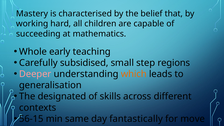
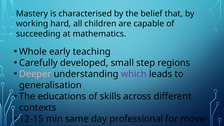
subsidised: subsidised -> developed (84, 63)
which colour: orange -> purple (134, 74)
designated: designated -> educations (62, 96)
56-15: 56-15 -> 12-15 (31, 119)
fantastically: fantastically -> professional (136, 119)
